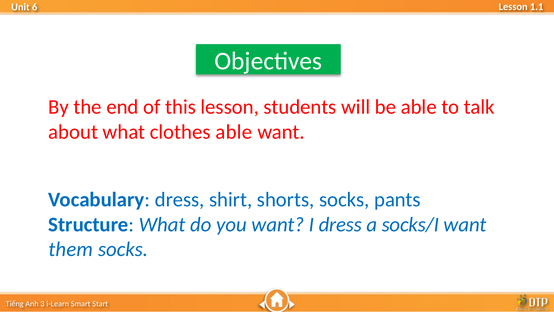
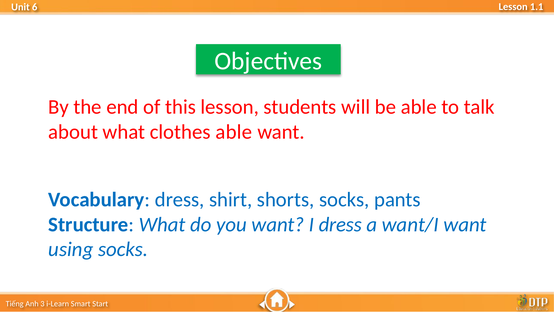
socks/I: socks/I -> want/I (410, 224)
them: them -> using (71, 249)
